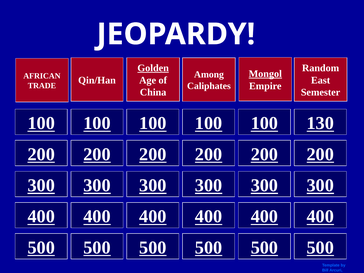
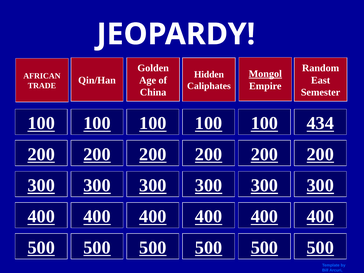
Golden underline: present -> none (153, 68)
Among: Among -> Hidden (209, 74)
130: 130 -> 434 (320, 123)
